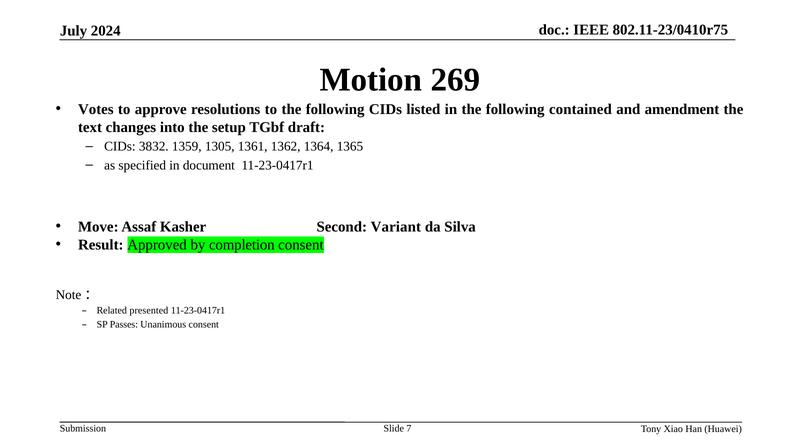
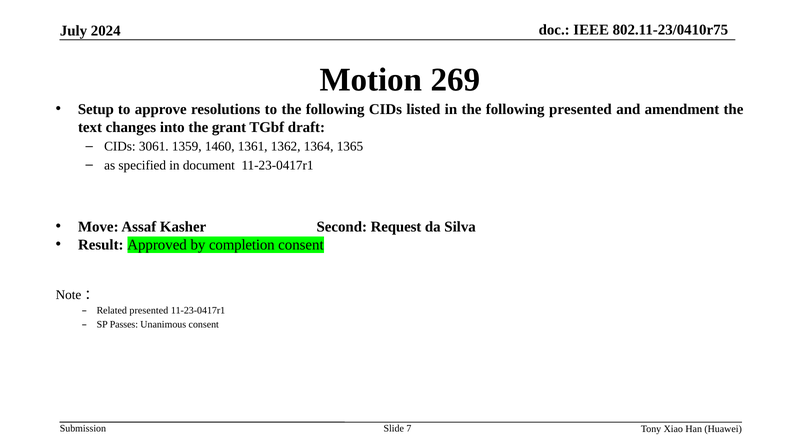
Votes: Votes -> Setup (96, 109)
following contained: contained -> presented (580, 109)
setup: setup -> grant (229, 127)
3832: 3832 -> 3061 (154, 147)
1305: 1305 -> 1460 (220, 147)
Variant: Variant -> Request (396, 227)
